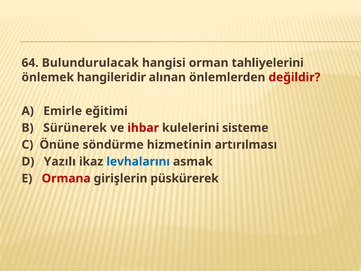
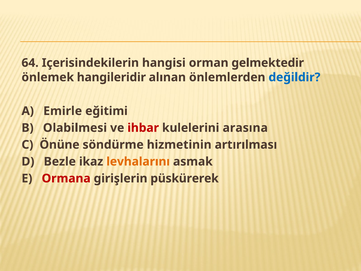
Bulundurulacak: Bulundurulacak -> Içerisindekilerin (90, 63)
tahliyelerini: tahliyelerini -> gelmektedir (268, 63)
değildir colour: red -> blue (294, 77)
Sürünerek: Sürünerek -> Olabilmesi (75, 128)
sisteme: sisteme -> arasına (245, 128)
Yazılı: Yazılı -> Bezle (60, 161)
levhalarını colour: blue -> orange (138, 161)
